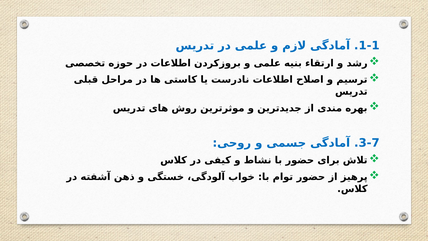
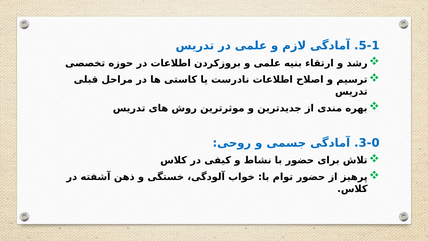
1-1: 1-1 -> 5-1 (369, 46)
3-7: 3-7 -> 3-0 (369, 143)
